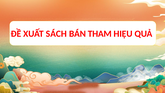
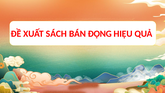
THAM: THAM -> ĐỘNG (100, 34)
